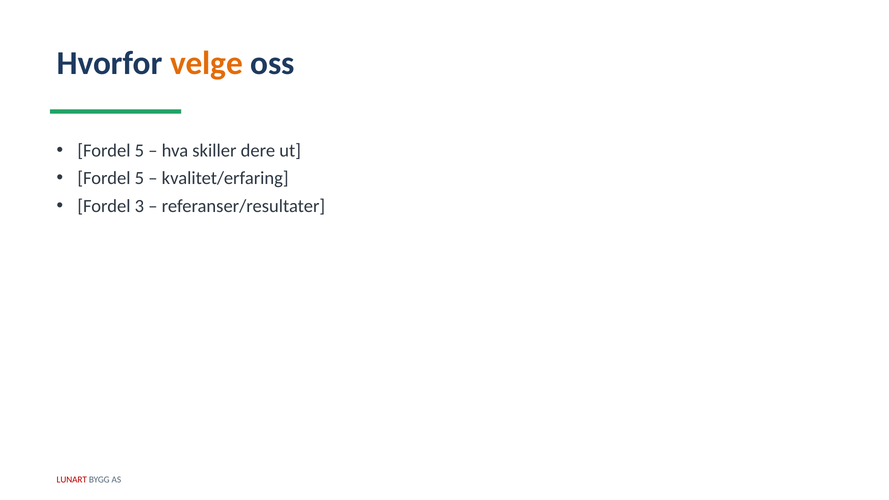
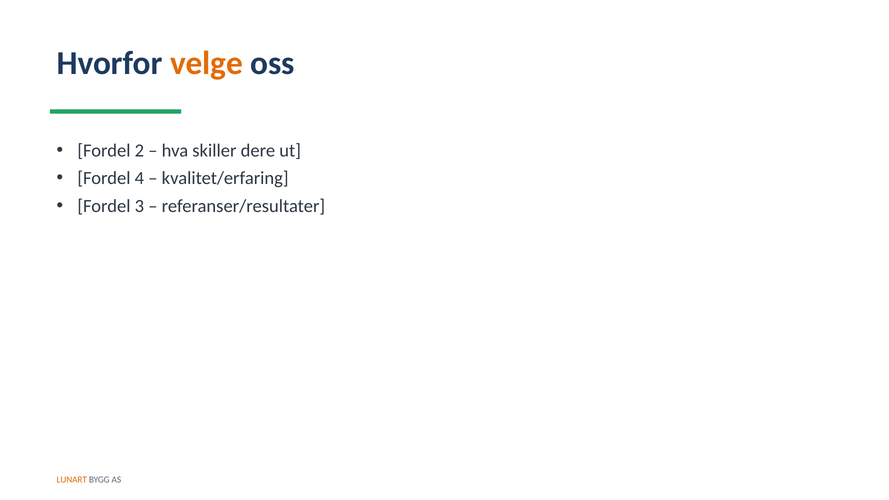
5: 5 -> 2 (139, 151)
5: 5 -> 4 (139, 178)
LUNART colour: red -> orange (72, 480)
